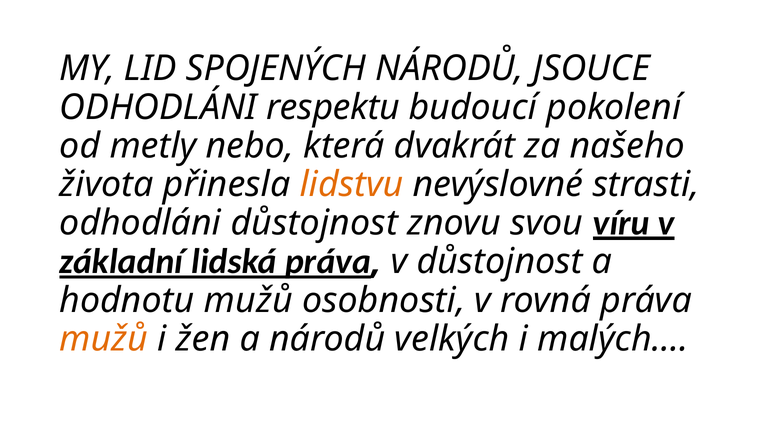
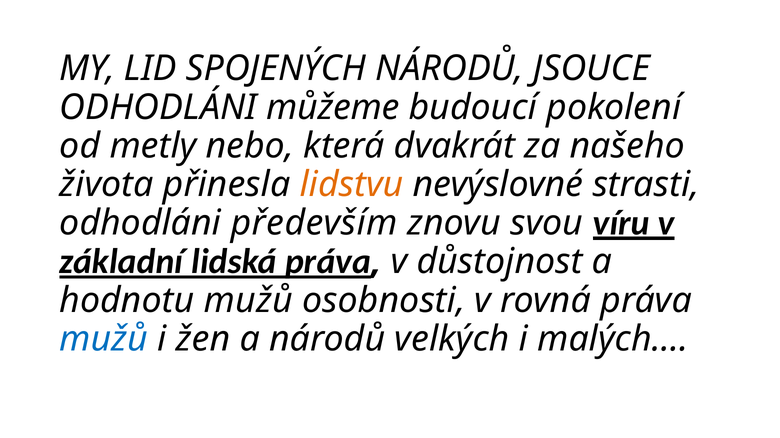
respektu: respektu -> můžeme (333, 107)
odhodláni důstojnost: důstojnost -> především (314, 223)
mužů colour: orange -> blue (104, 339)
